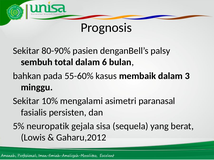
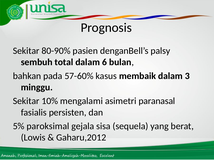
55-60%: 55-60% -> 57-60% (79, 76)
neuropatik: neuropatik -> paroksimal (48, 127)
